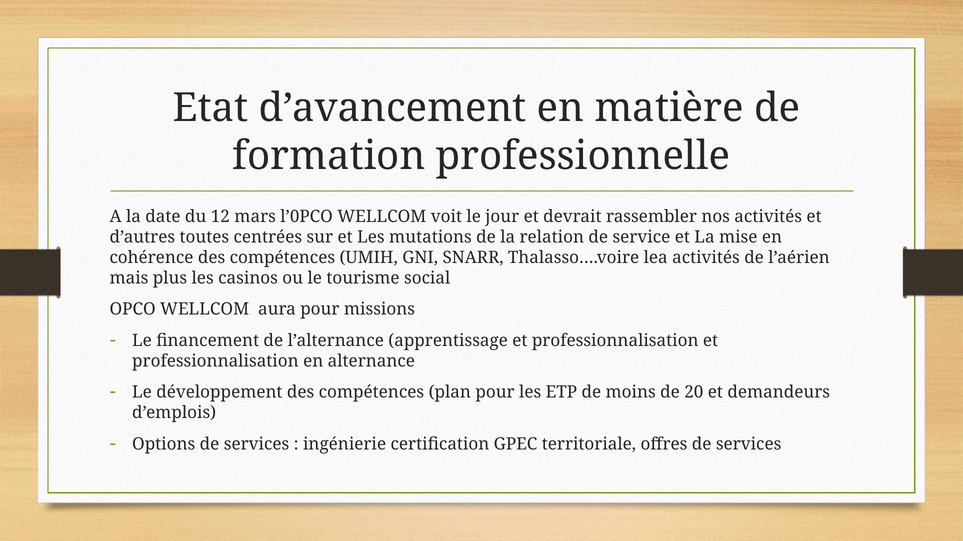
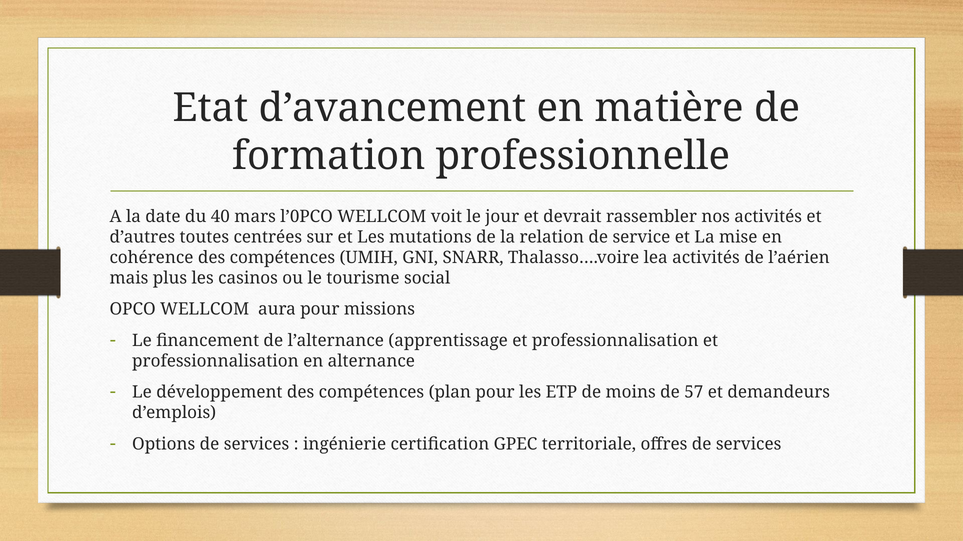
12: 12 -> 40 (220, 217)
20: 20 -> 57 (694, 393)
